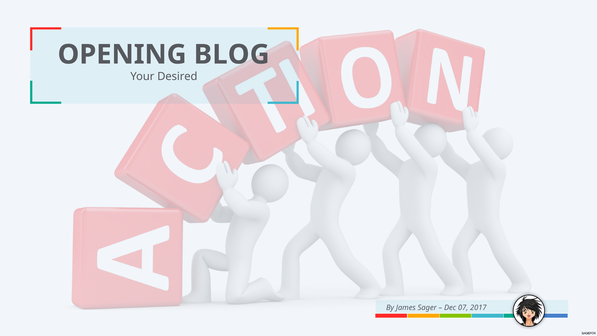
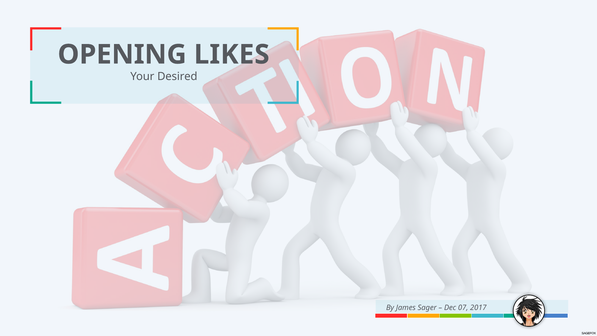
BLOG: BLOG -> LIKES (232, 55)
